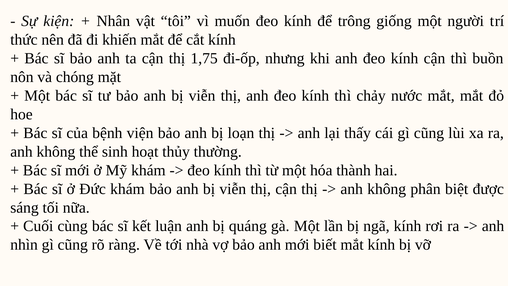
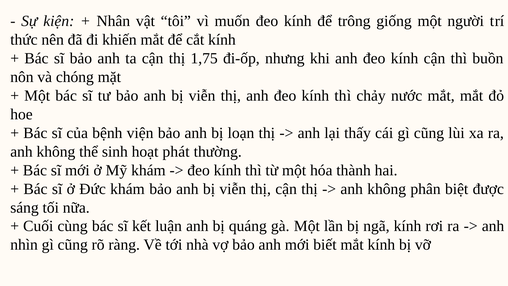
thủy: thủy -> phát (176, 152)
